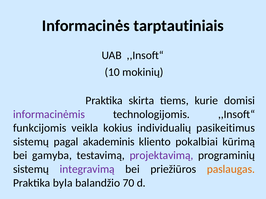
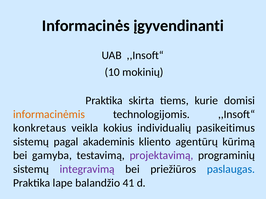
tarptautiniais: tarptautiniais -> įgyvendinanti (179, 26)
informacinėmis colour: purple -> orange (49, 115)
funkcijomis: funkcijomis -> konkretaus (40, 128)
pokalbiai: pokalbiai -> agentūrų (197, 142)
paslaugas colour: orange -> blue (231, 170)
byla: byla -> lape (63, 183)
70: 70 -> 41 (128, 183)
